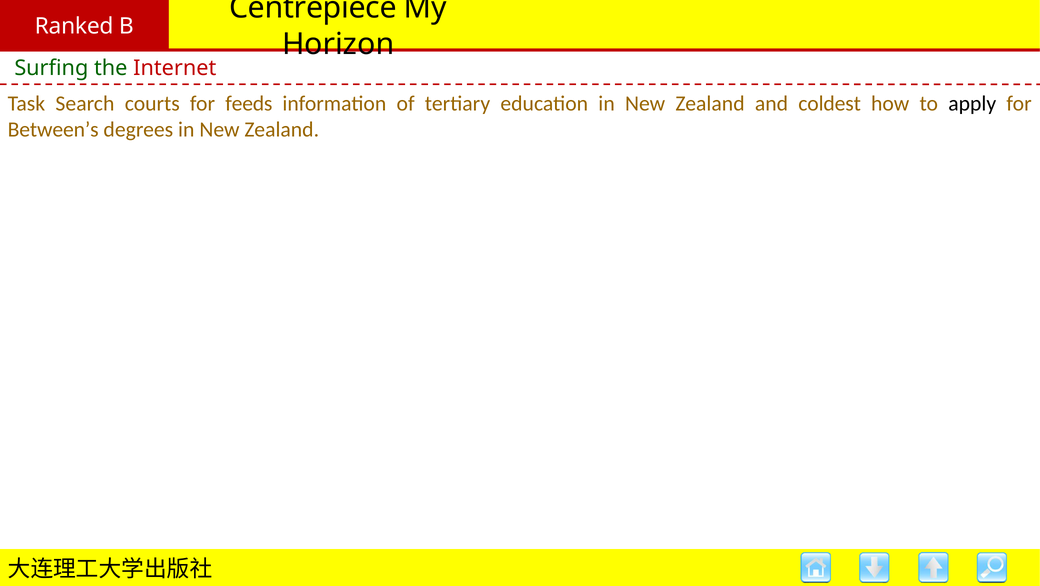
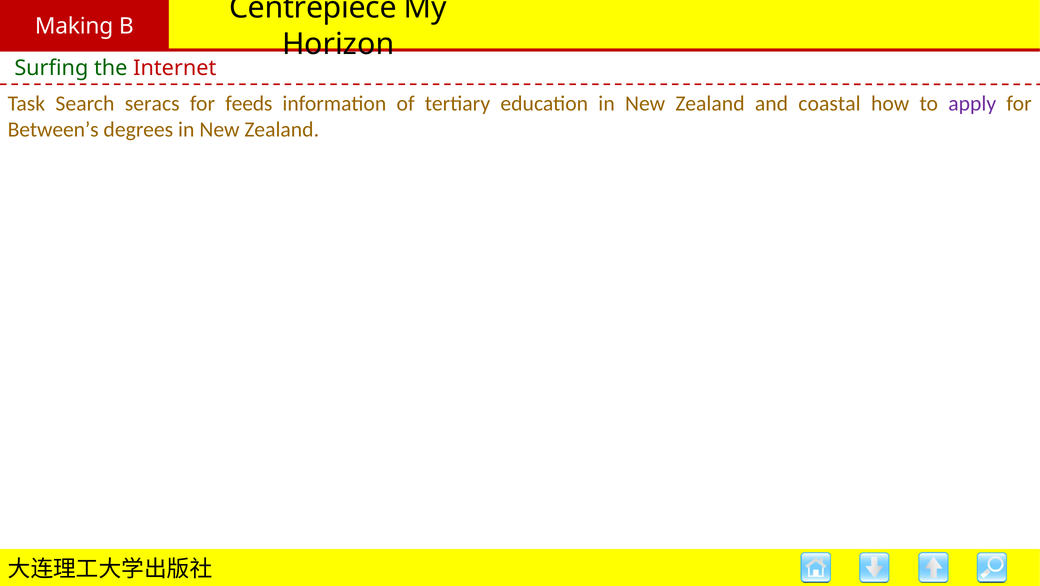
Ranked: Ranked -> Making (74, 26)
courts: courts -> seracs (152, 103)
coldest: coldest -> coastal (830, 103)
apply colour: black -> purple (972, 103)
